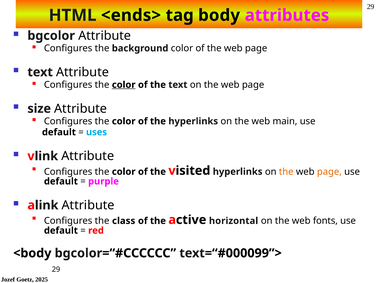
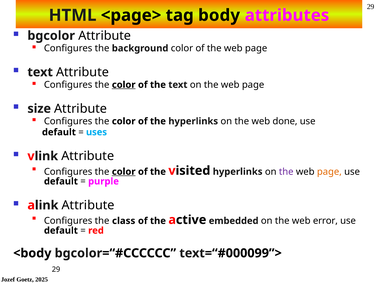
<ends>: <ends> -> <page> (131, 15)
main: main -> done (285, 121)
color underline: none -> present (124, 172)
the colour: orange -> purple (286, 172)
horizontal: horizontal -> embedded (234, 221)
fonts: fonts -> error (325, 221)
